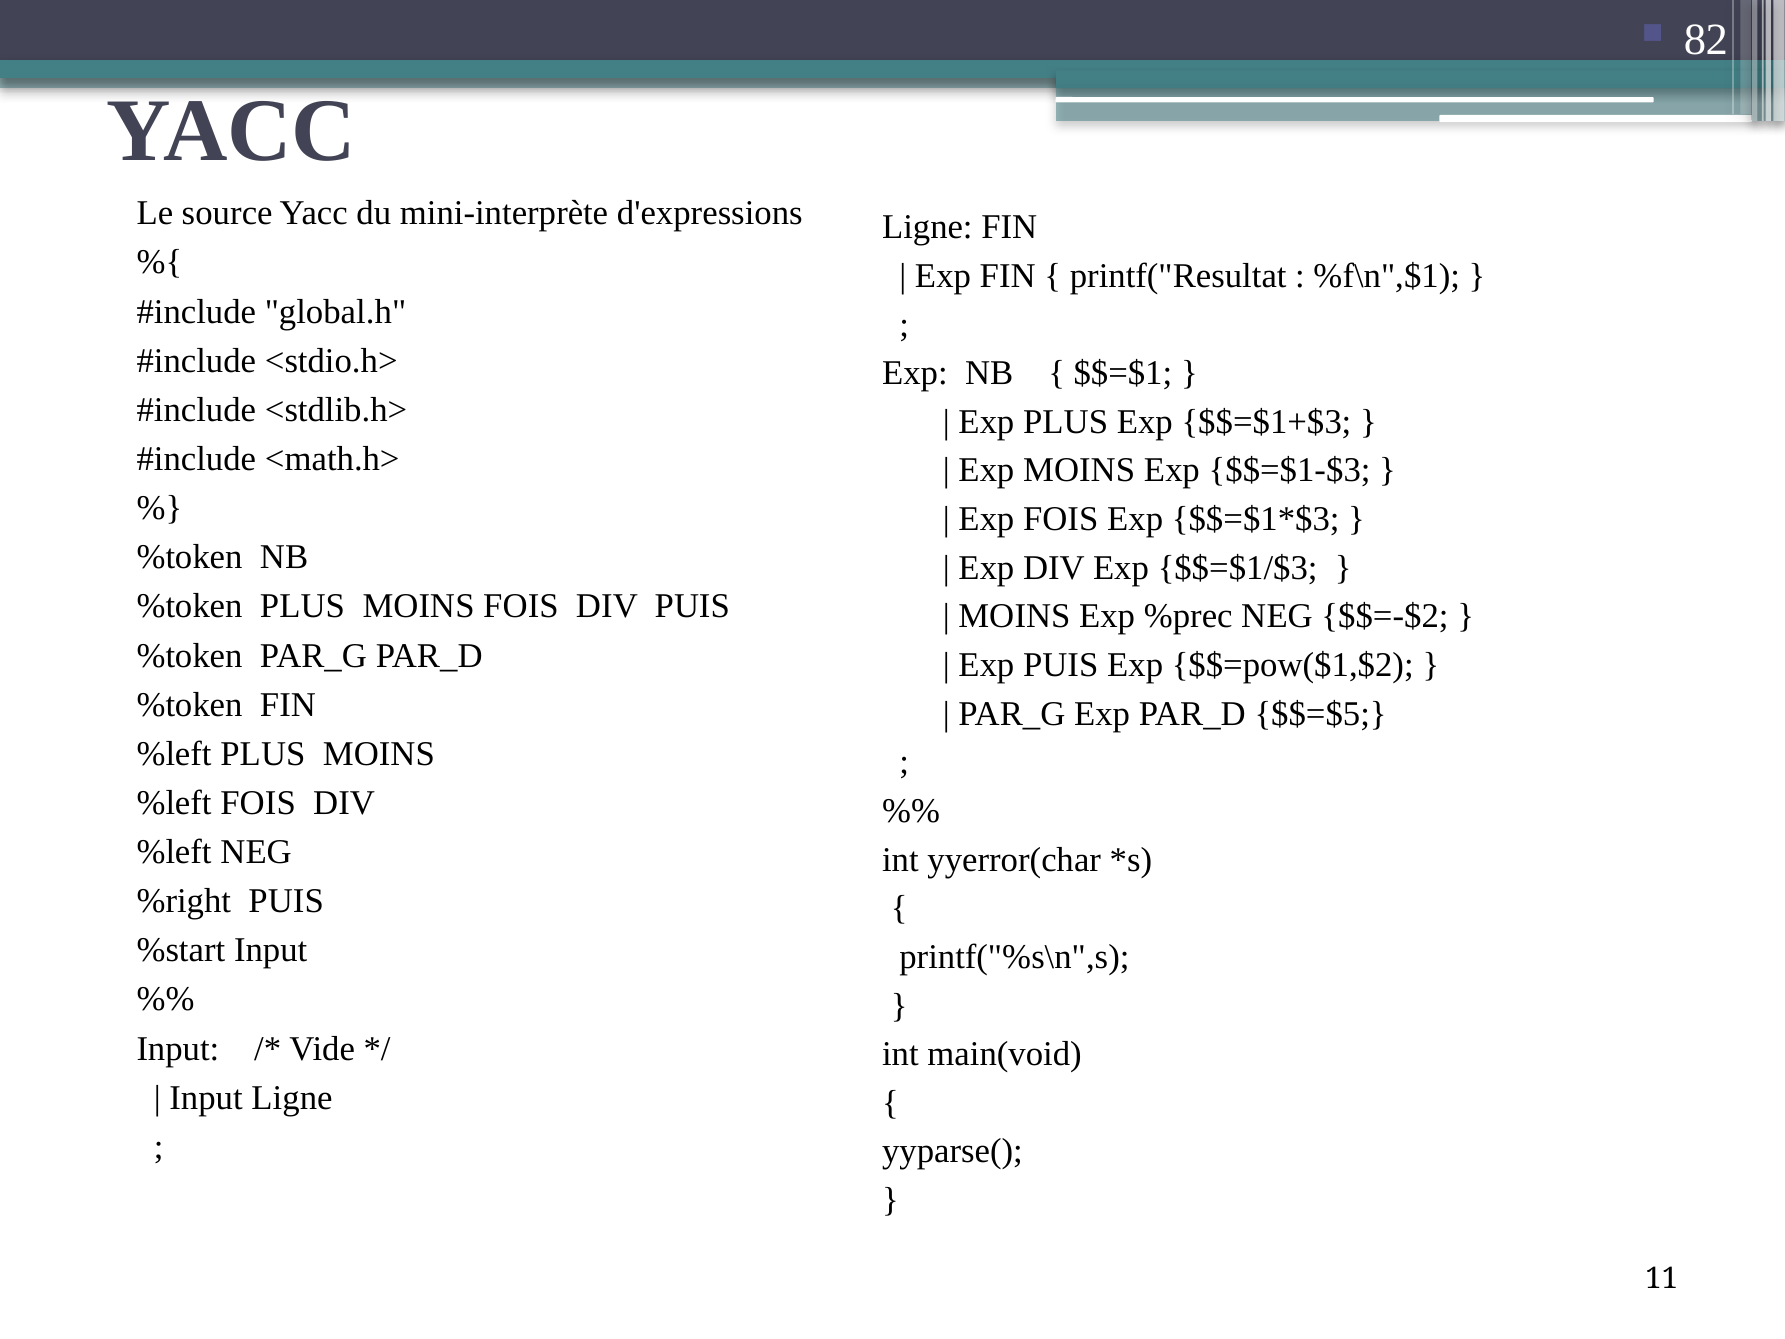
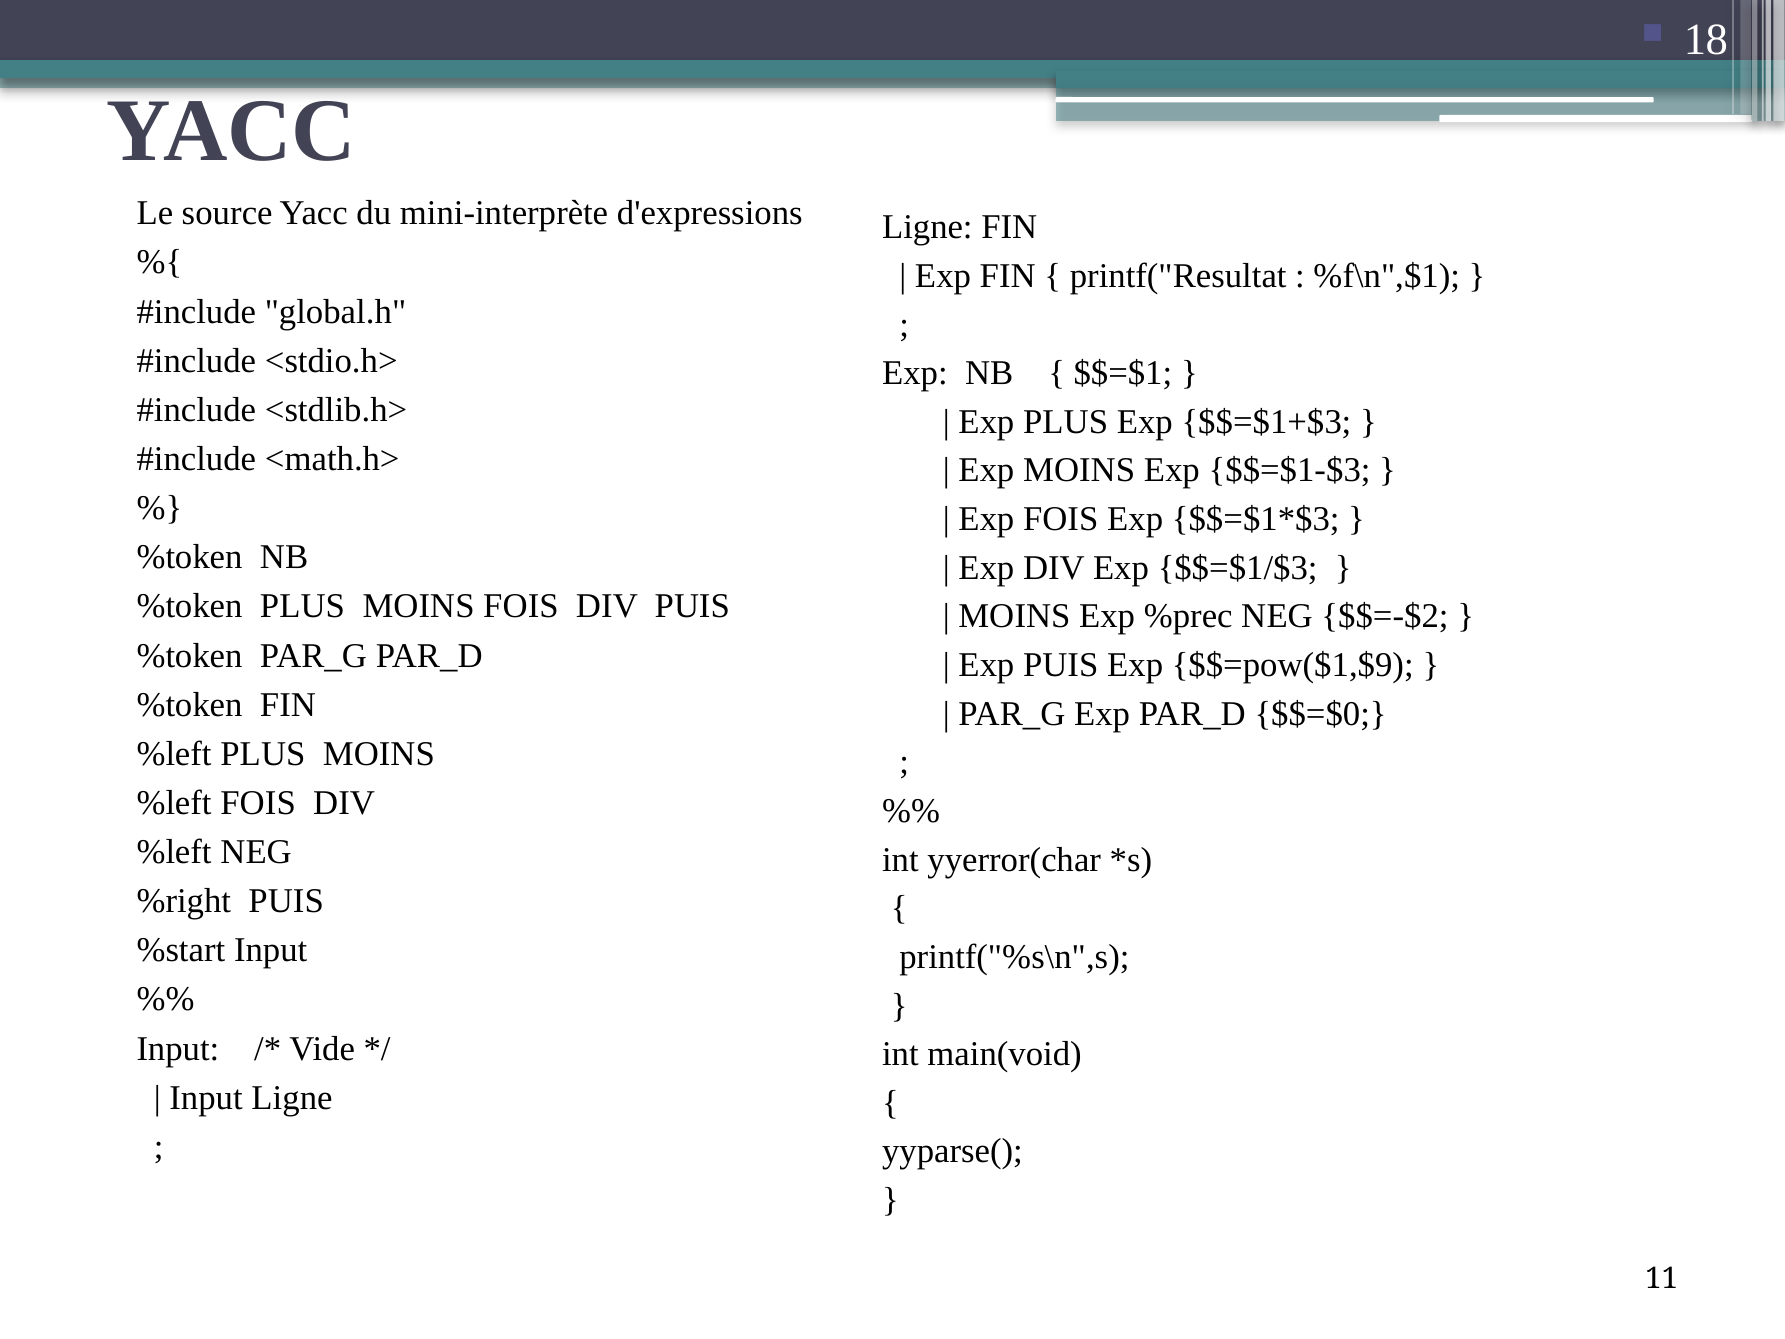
82: 82 -> 18 (1706, 39)
$$=pow($1,$2: $$=pow($1,$2 -> $$=pow($1,$9 (1293, 665)
$$=$5: $$=$5 -> $$=$0 (1321, 714)
